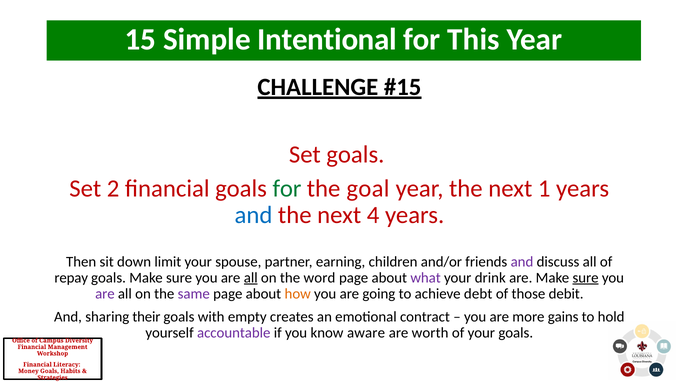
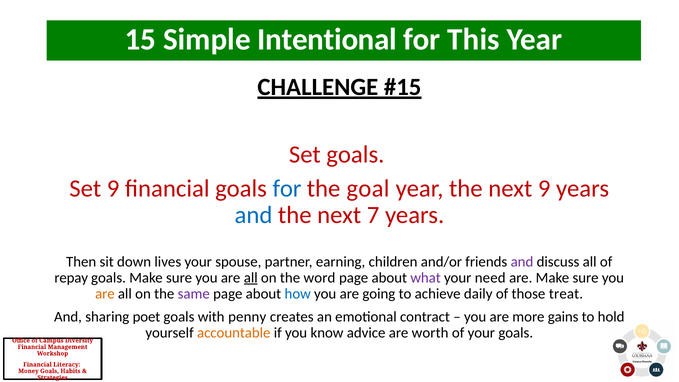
Set 2: 2 -> 9 (113, 189)
for colour: green -> blue (287, 189)
next 1: 1 -> 9 (544, 189)
4: 4 -> 7 (373, 215)
limit: limit -> lives (168, 262)
drink: drink -> need (490, 278)
sure underline: present -> none (586, 278)
are colour: purple -> orange (105, 294)
how colour: orange -> blue (298, 294)
debt: debt -> daily (478, 294)
debit: debit -> treat (566, 294)
their: their -> poet (146, 317)
empty: empty -> penny (247, 317)
accountable colour: purple -> orange (234, 333)
aware: aware -> advice (366, 333)
